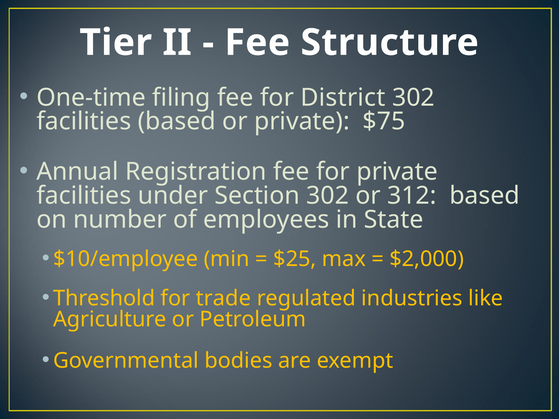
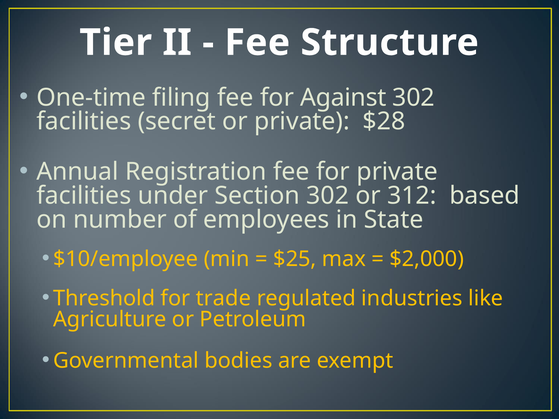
District: District -> Against (343, 98)
facilities based: based -> secret (177, 121)
$75: $75 -> $28 (384, 121)
